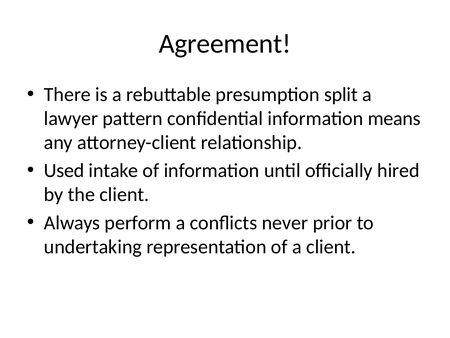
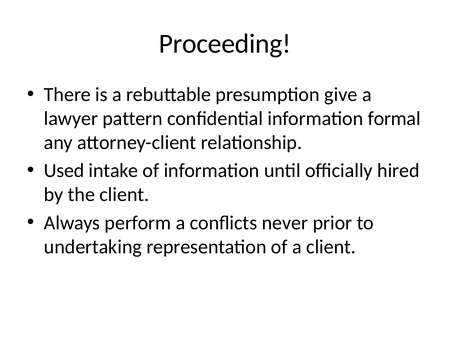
Agreement: Agreement -> Proceeding (225, 44)
split: split -> give (341, 94)
means: means -> formal (394, 118)
